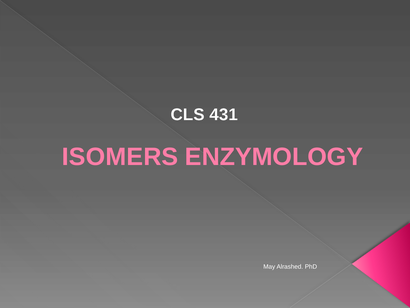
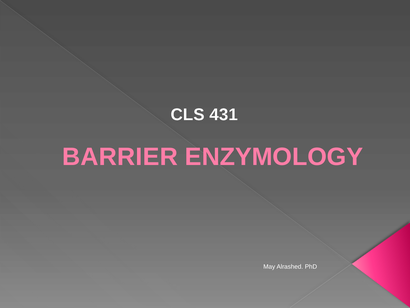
ISOMERS: ISOMERS -> BARRIER (120, 157)
